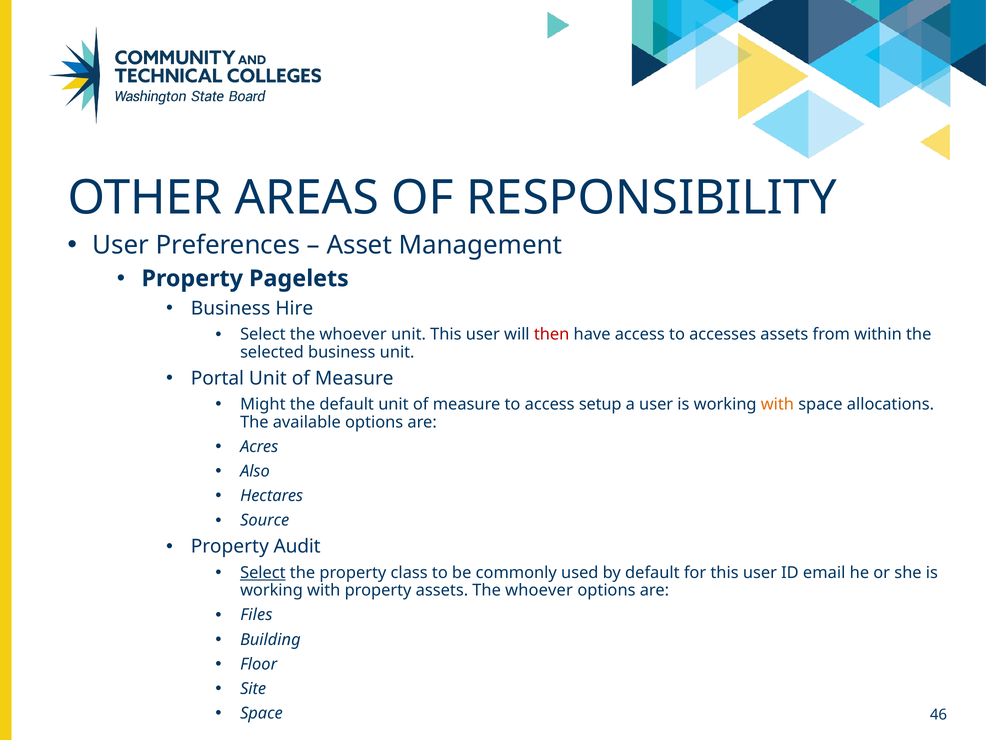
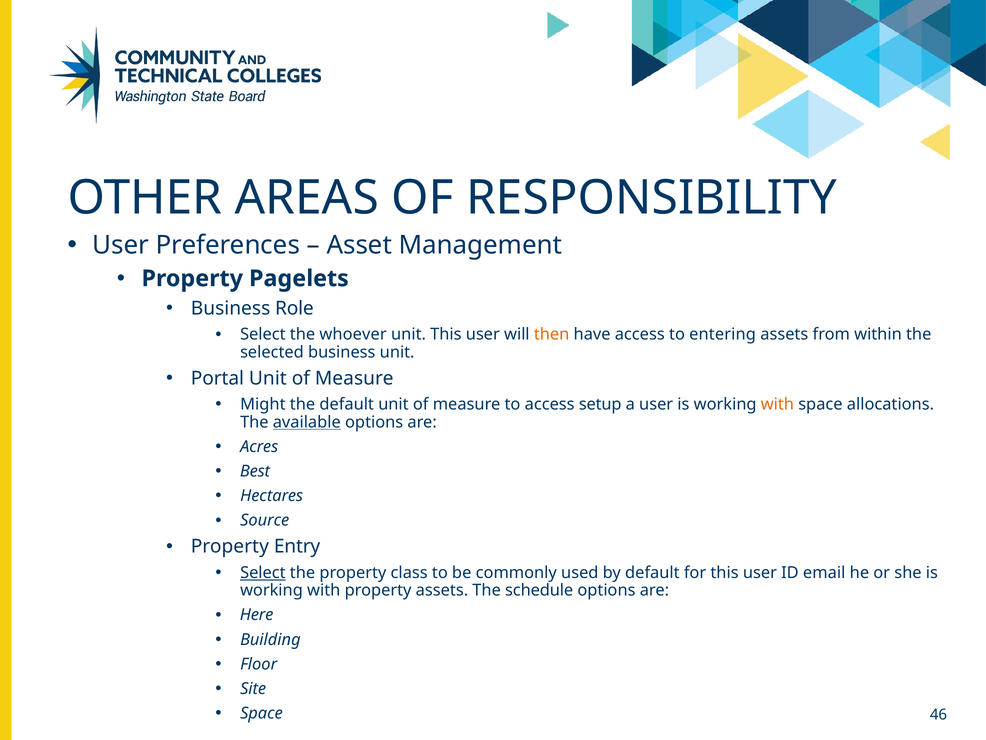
Hire: Hire -> Role (294, 308)
then colour: red -> orange (552, 334)
accesses: accesses -> entering (723, 334)
available underline: none -> present (307, 422)
Also: Also -> Best (255, 471)
Audit: Audit -> Entry (297, 546)
assets The whoever: whoever -> schedule (539, 590)
Files: Files -> Here (257, 615)
